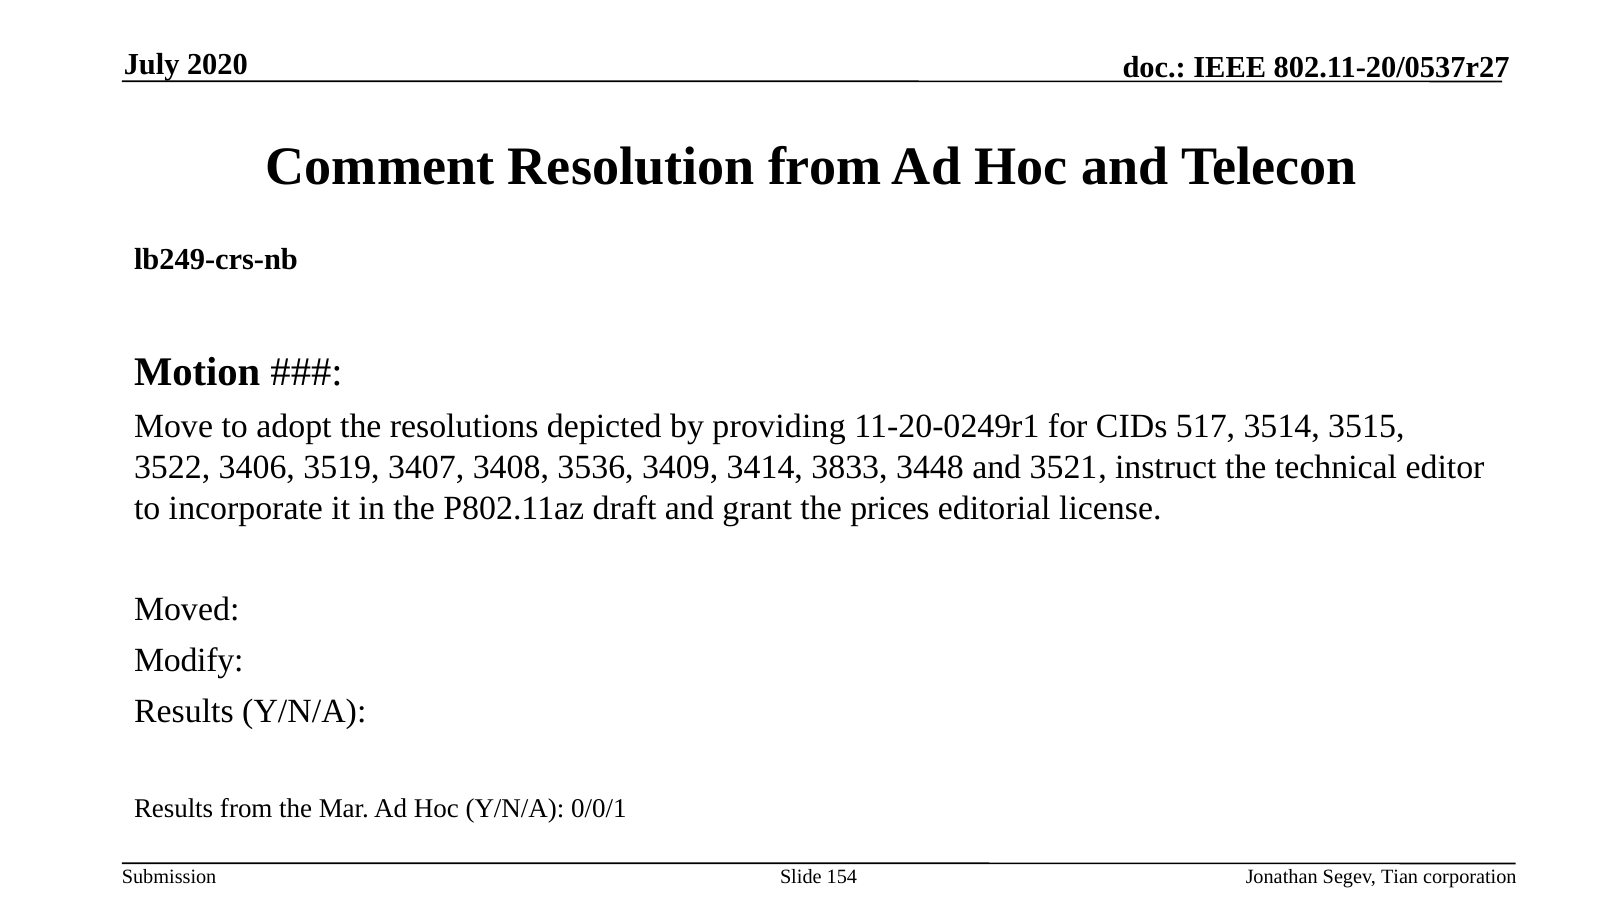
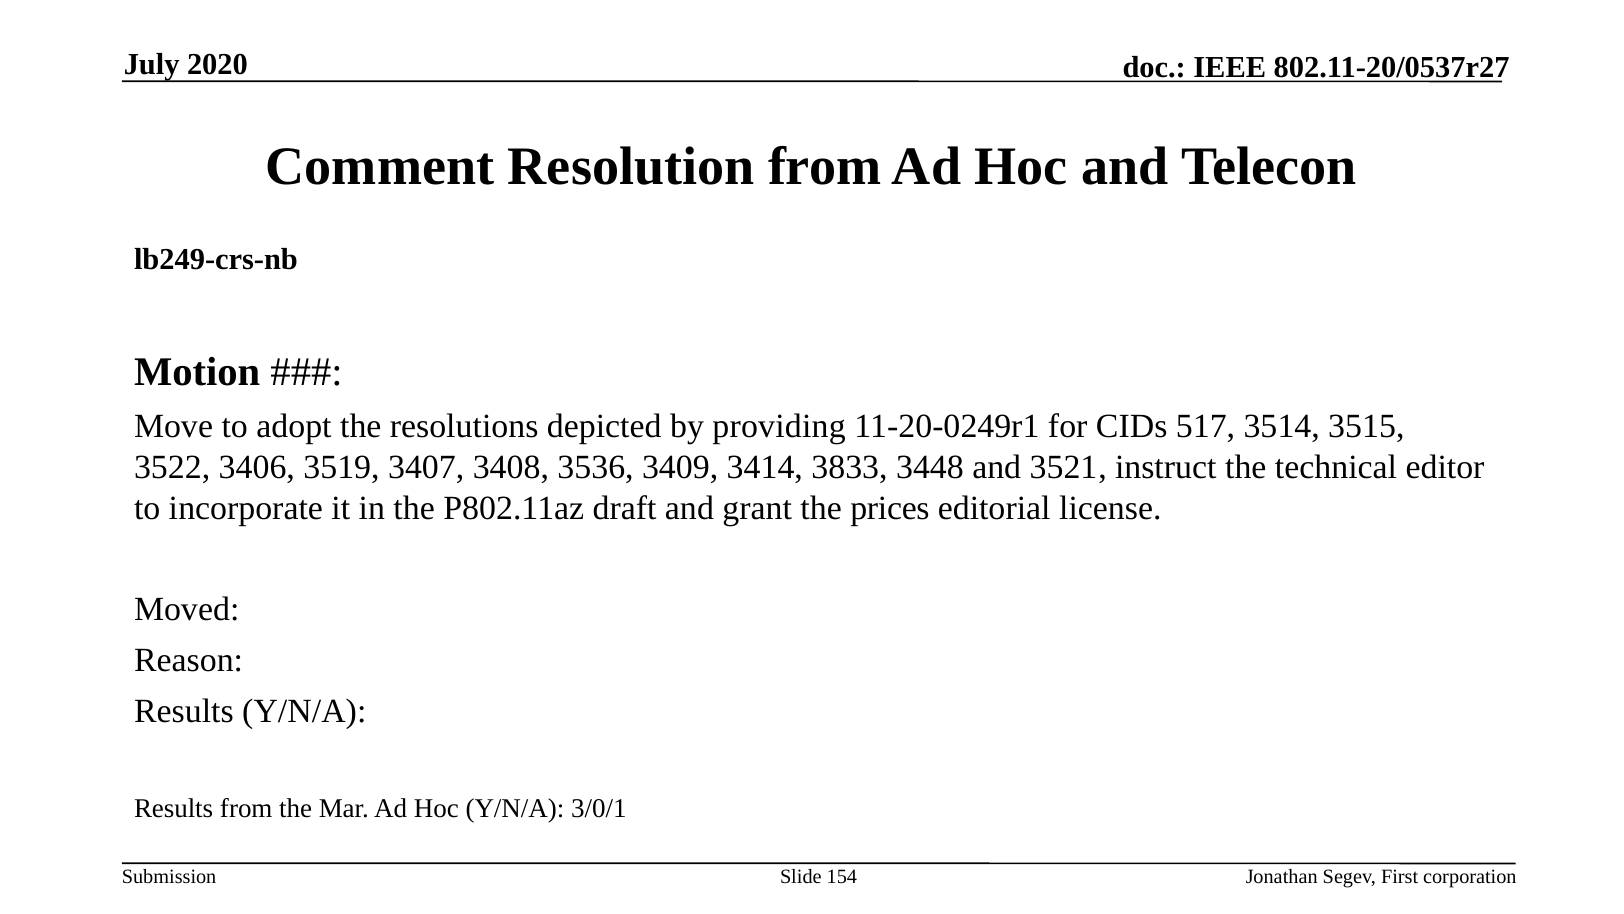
Modify: Modify -> Reason (189, 660)
0/0/1: 0/0/1 -> 3/0/1 (599, 808)
Tian: Tian -> First (1400, 876)
